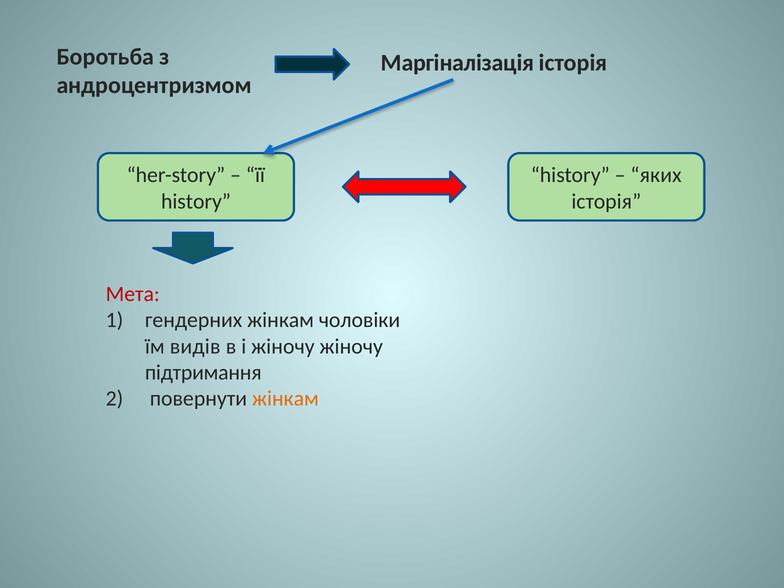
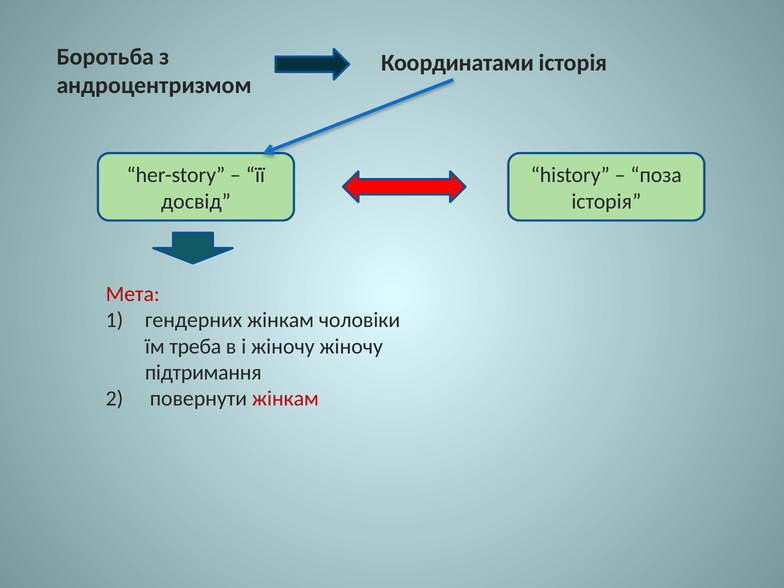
Маргіналізація: Маргіналізація -> Координатами (458, 63)
яких: яких -> поза (656, 175)
history: history -> досвід (196, 201)
видів: видів -> треба (195, 346)
жінкам colour: orange -> red (285, 399)
